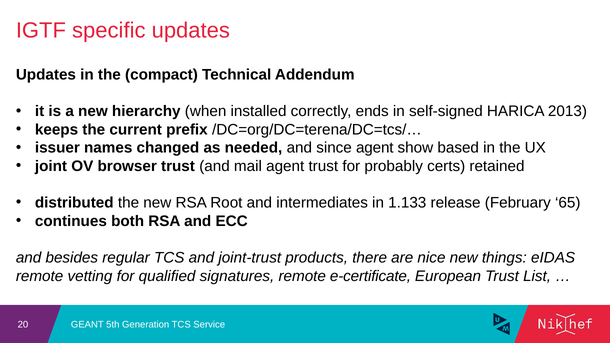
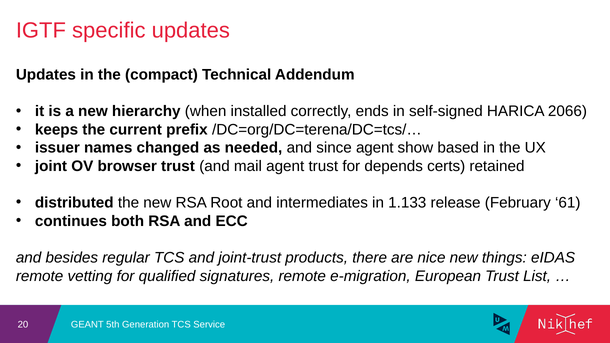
2013: 2013 -> 2066 (567, 111)
probably: probably -> depends (394, 166)
65: 65 -> 61 (568, 203)
e-certificate: e-certificate -> e-migration (370, 276)
